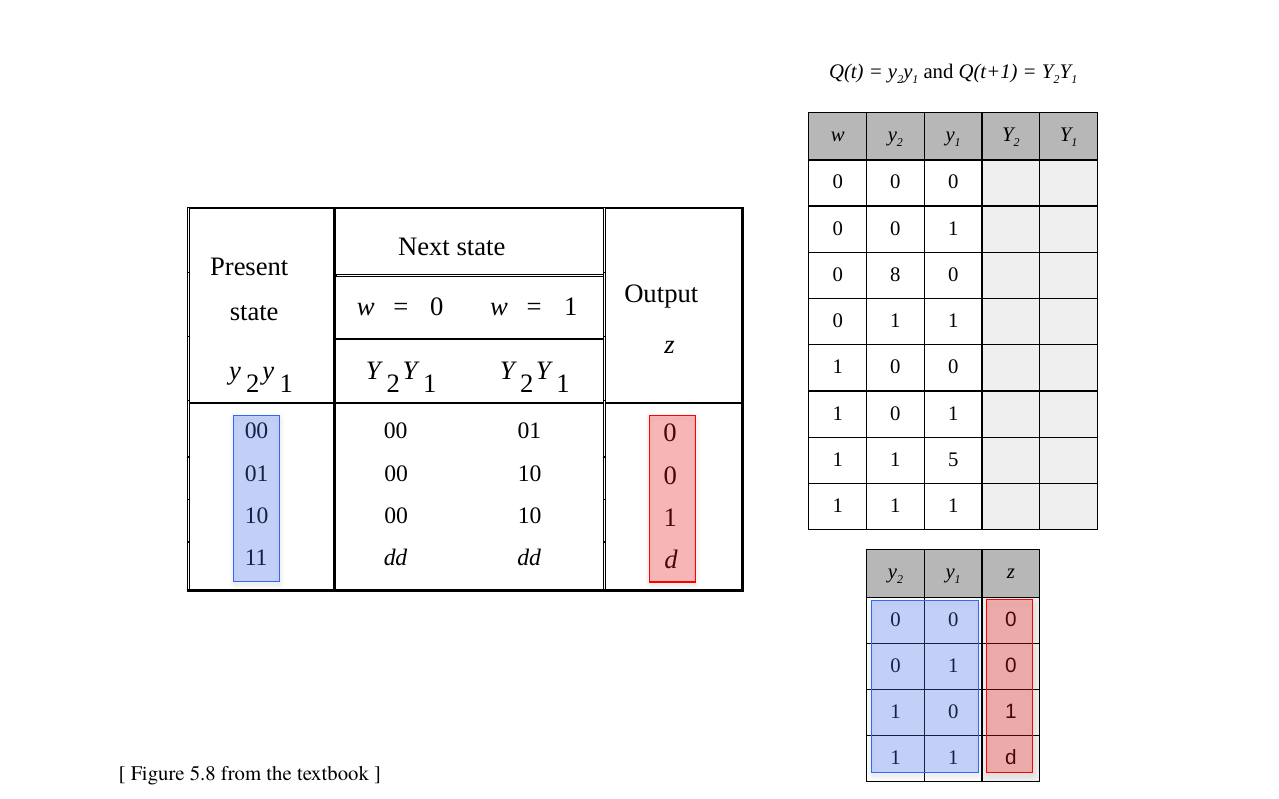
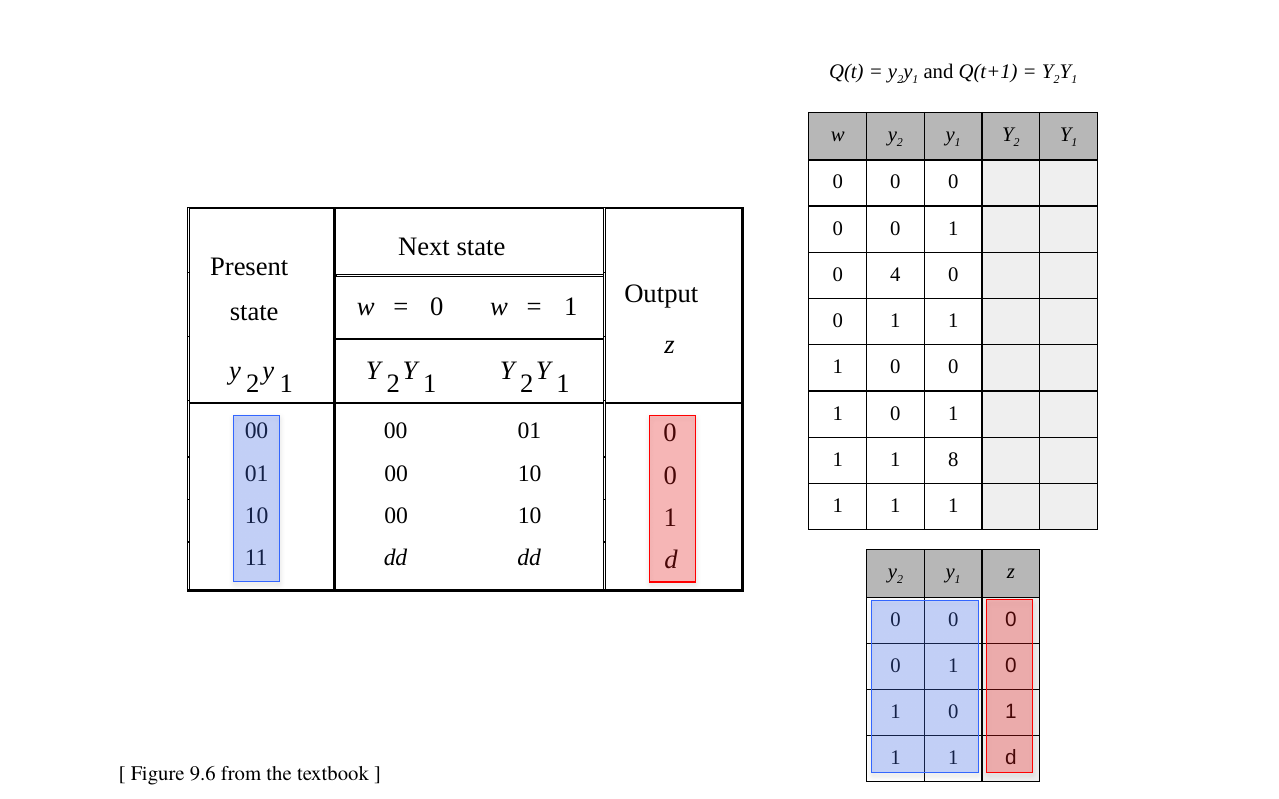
8: 8 -> 4 (895, 275)
5: 5 -> 8 (953, 460)
5.8: 5.8 -> 9.6 (203, 774)
